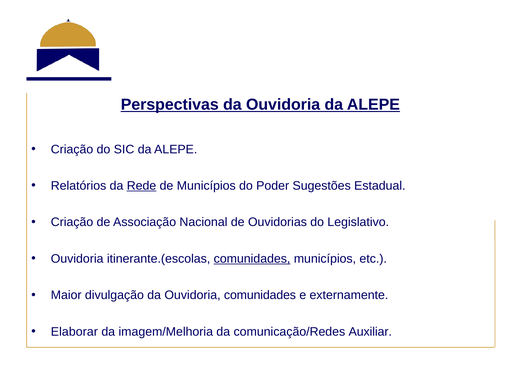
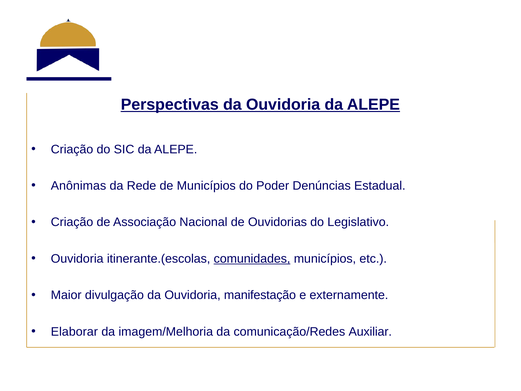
Relatórios: Relatórios -> Anônimas (78, 186)
Rede underline: present -> none (142, 186)
Sugestões: Sugestões -> Denúncias (322, 186)
Ouvidoria comunidades: comunidades -> manifestação (260, 295)
